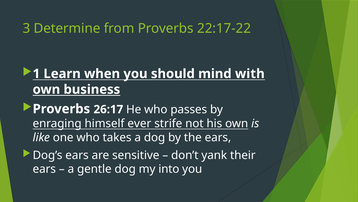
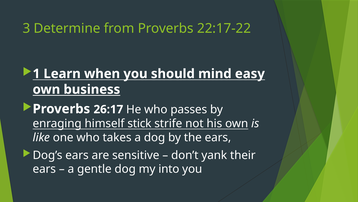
with: with -> easy (250, 74)
ever: ever -> stick (139, 123)
